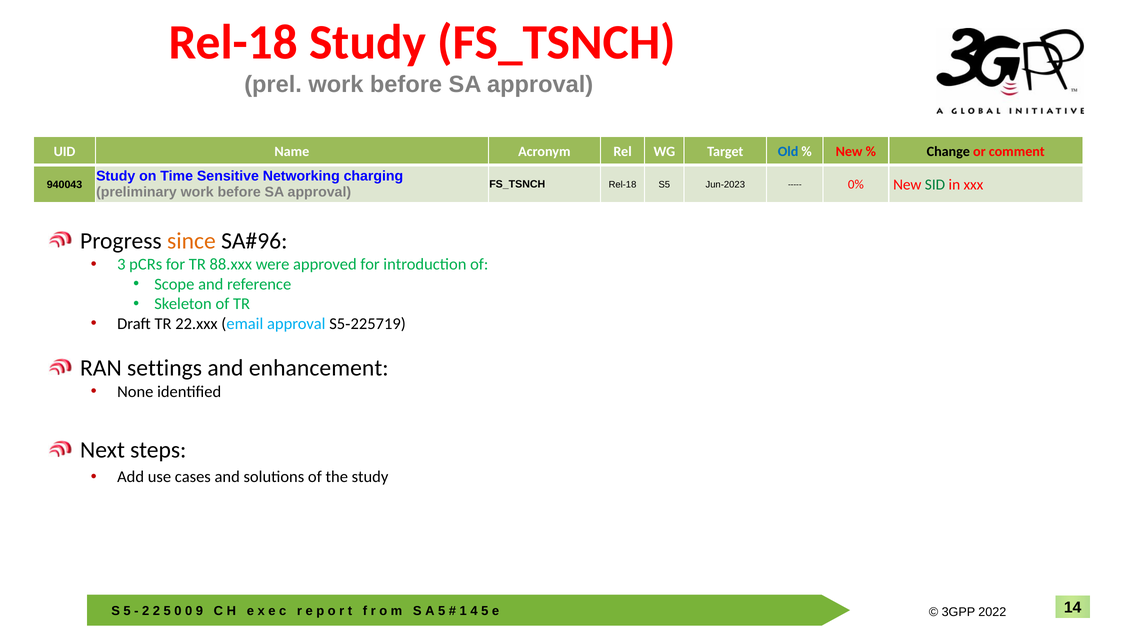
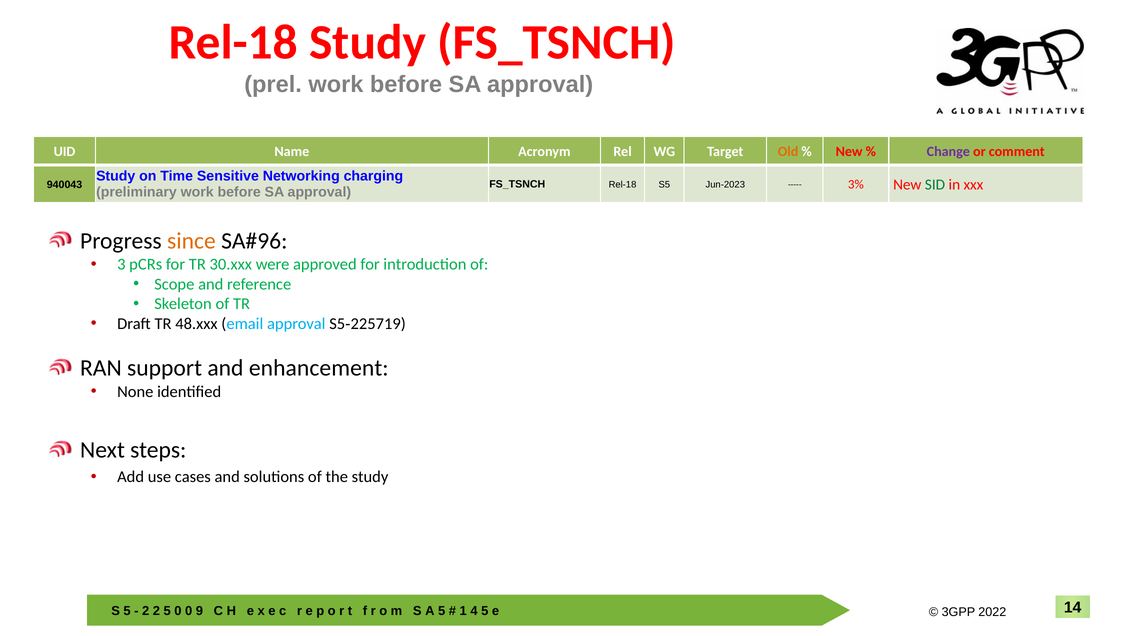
Old colour: blue -> orange (788, 151)
Change colour: black -> purple (948, 151)
0%: 0% -> 3% (856, 185)
88.xxx: 88.xxx -> 30.xxx (231, 265)
22.xxx: 22.xxx -> 48.xxx (196, 324)
settings: settings -> support (165, 368)
